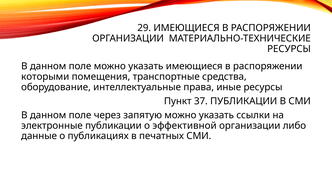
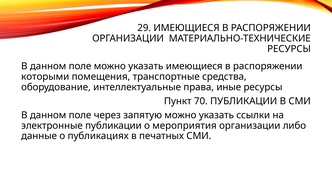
37: 37 -> 70 (201, 101)
эффективной: эффективной -> мероприятия (185, 125)
